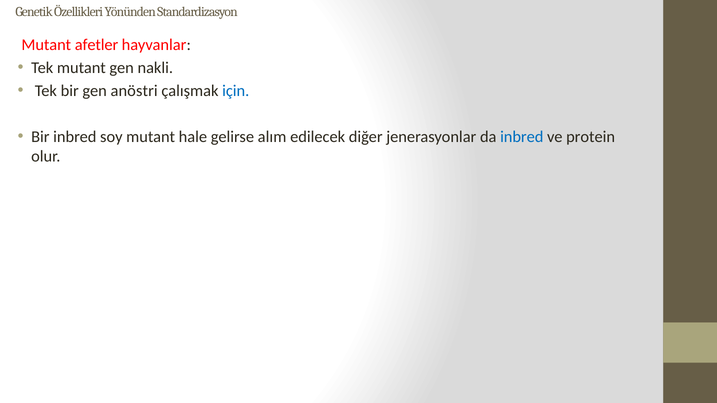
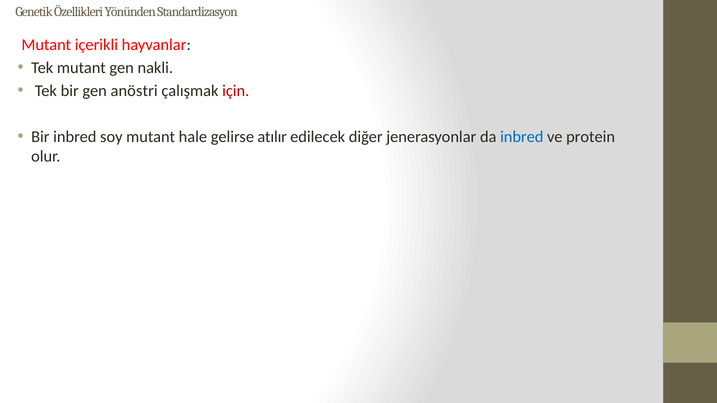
afetler: afetler -> içerikli (96, 45)
için colour: blue -> red (236, 91)
alım: alım -> atılır (272, 137)
